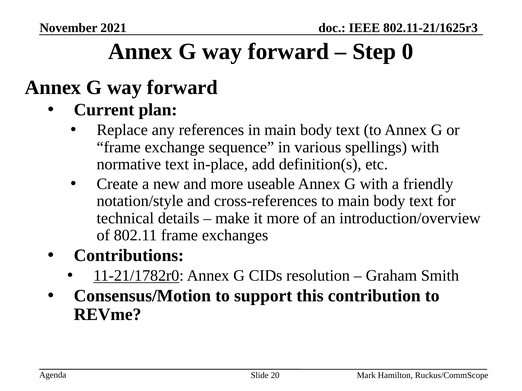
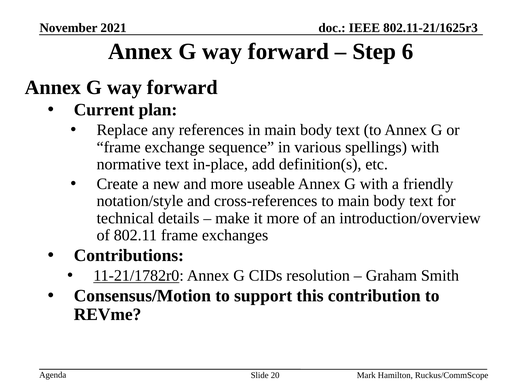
0: 0 -> 6 (408, 52)
